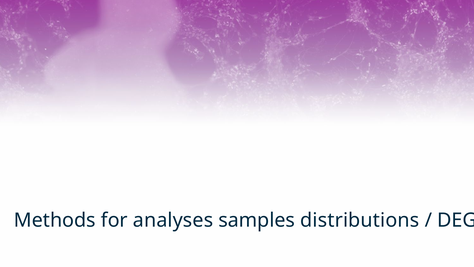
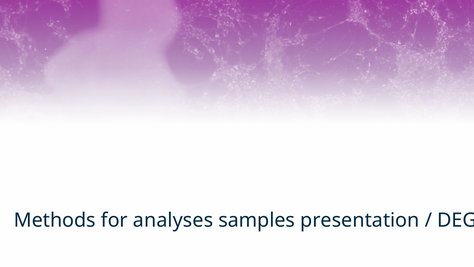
distributions: distributions -> presentation (360, 220)
